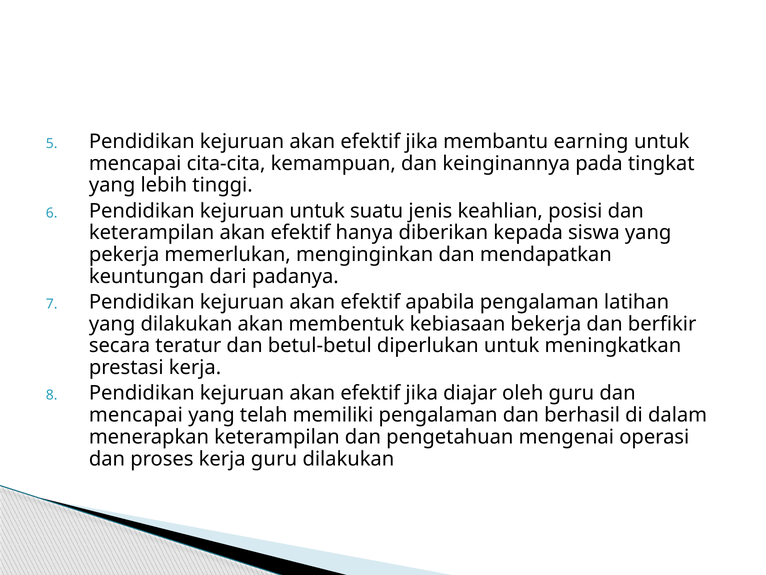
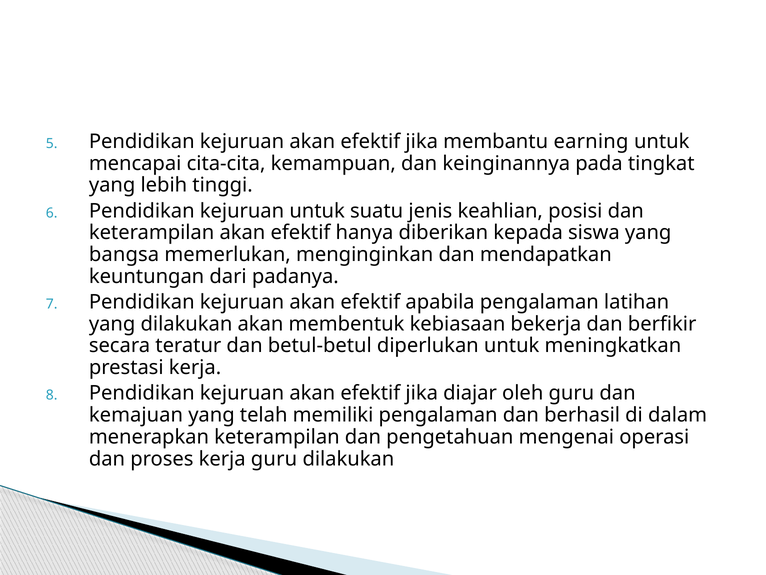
pekerja: pekerja -> bangsa (124, 254)
mencapai: mencapai -> kemajuan (136, 415)
